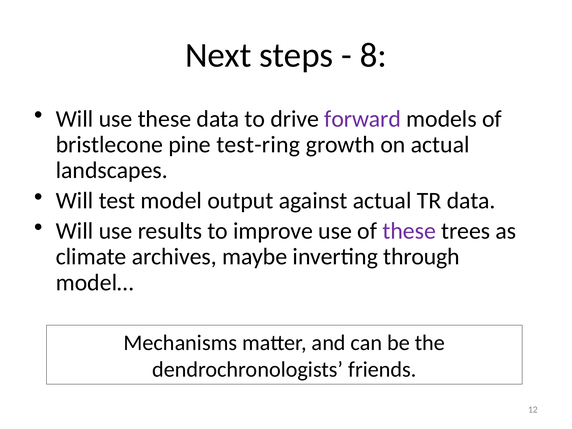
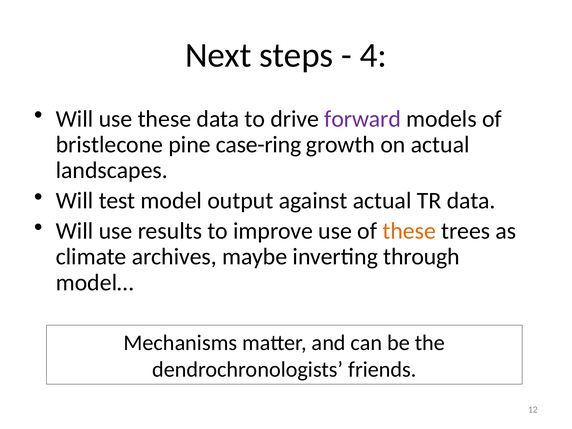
8: 8 -> 4 (373, 55)
test-ring: test-ring -> case-ring (258, 145)
these colour: purple -> orange (409, 231)
